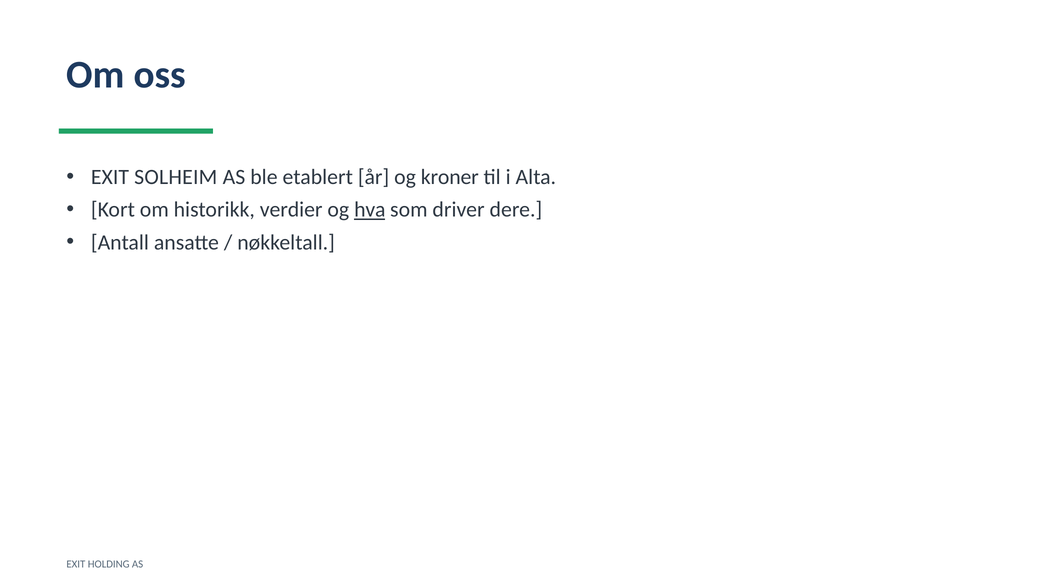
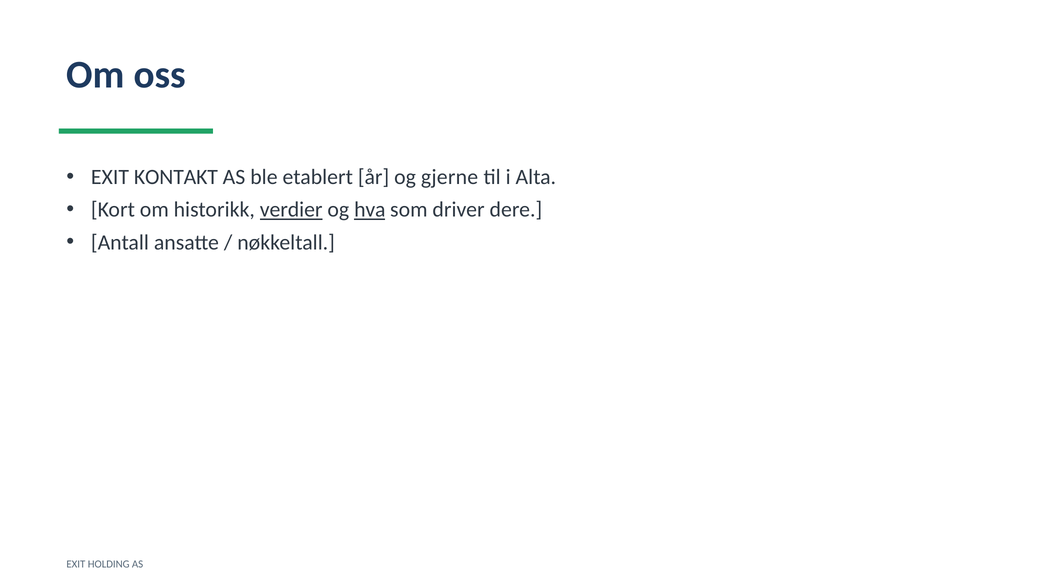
SOLHEIM: SOLHEIM -> KONTAKT (176, 177)
kroner: kroner -> gjerne (450, 177)
verdier underline: none -> present (291, 210)
